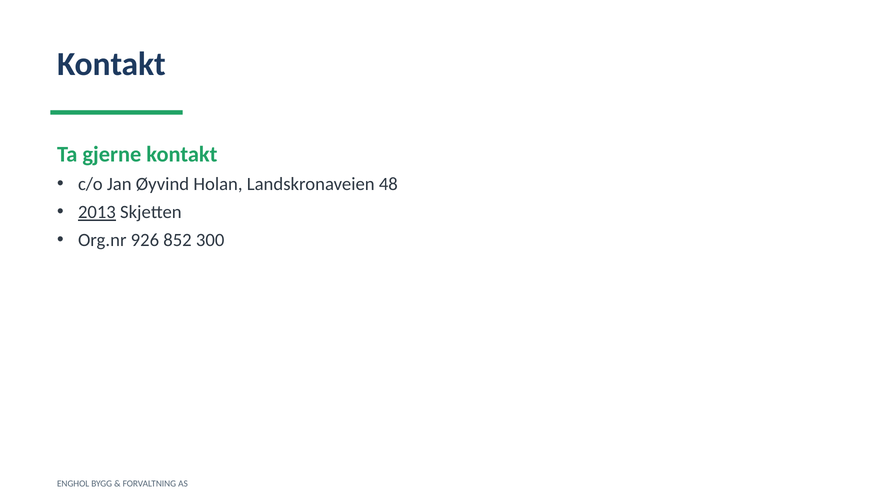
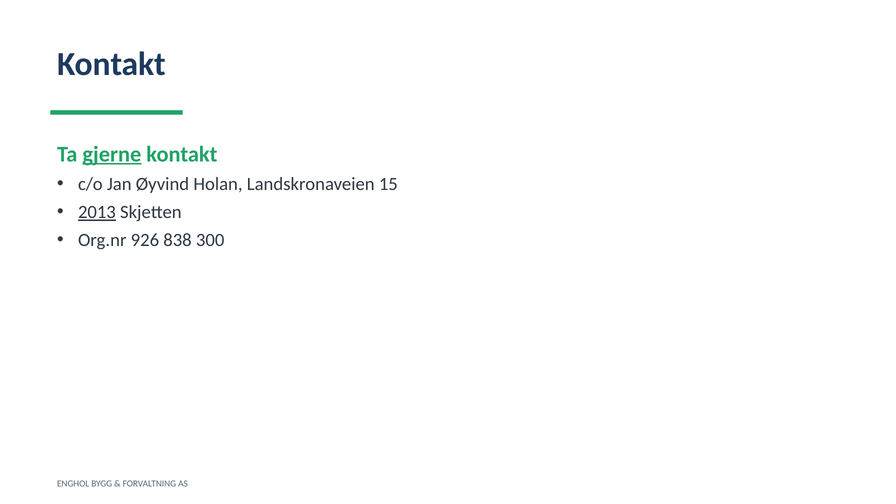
gjerne underline: none -> present (112, 154)
48: 48 -> 15 (388, 184)
852: 852 -> 838 (178, 240)
